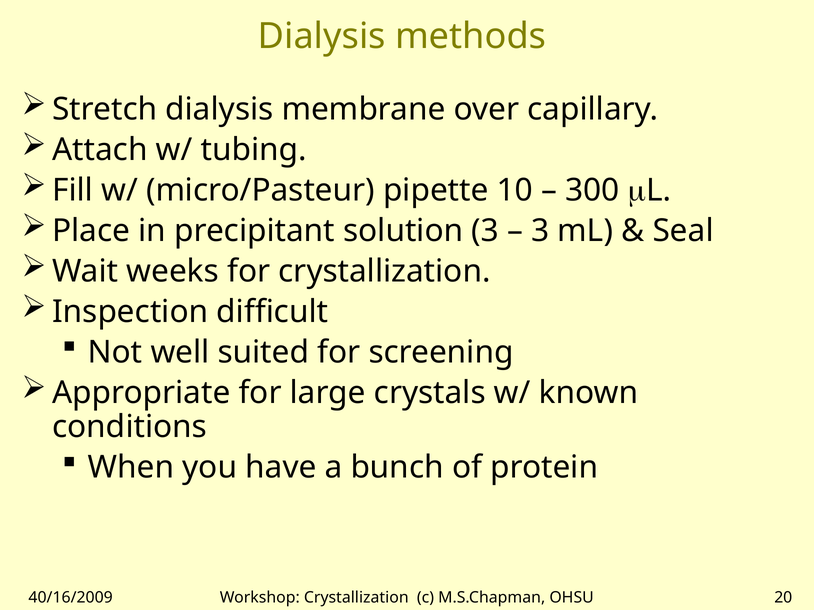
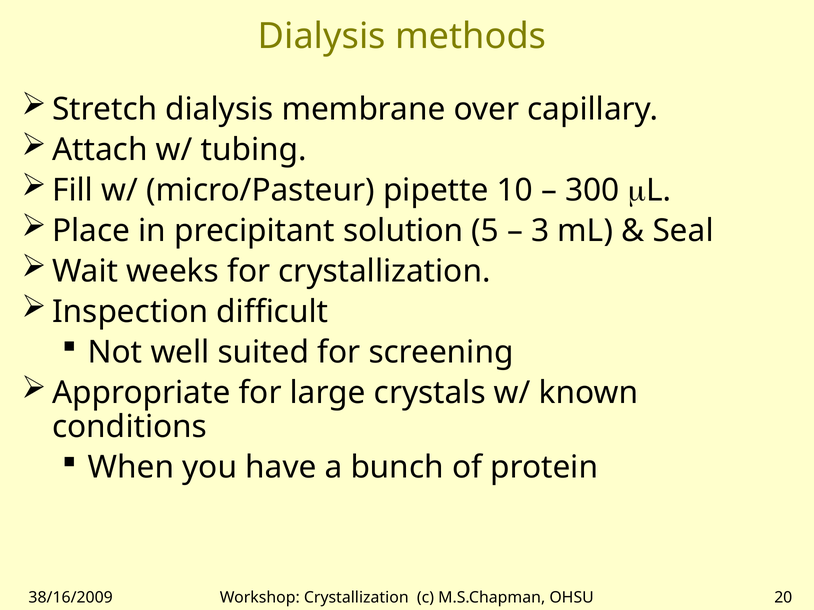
solution 3: 3 -> 5 (485, 231)
40/16/2009: 40/16/2009 -> 38/16/2009 (71, 598)
